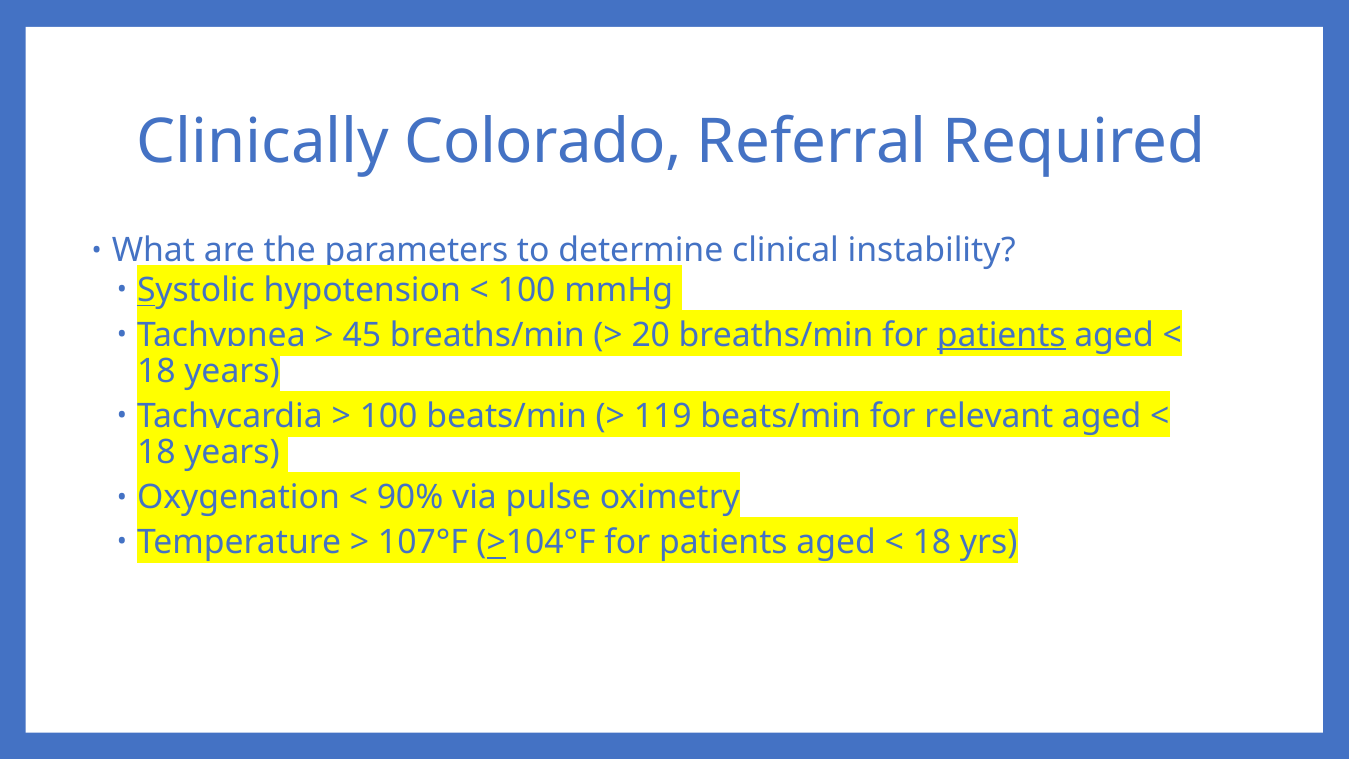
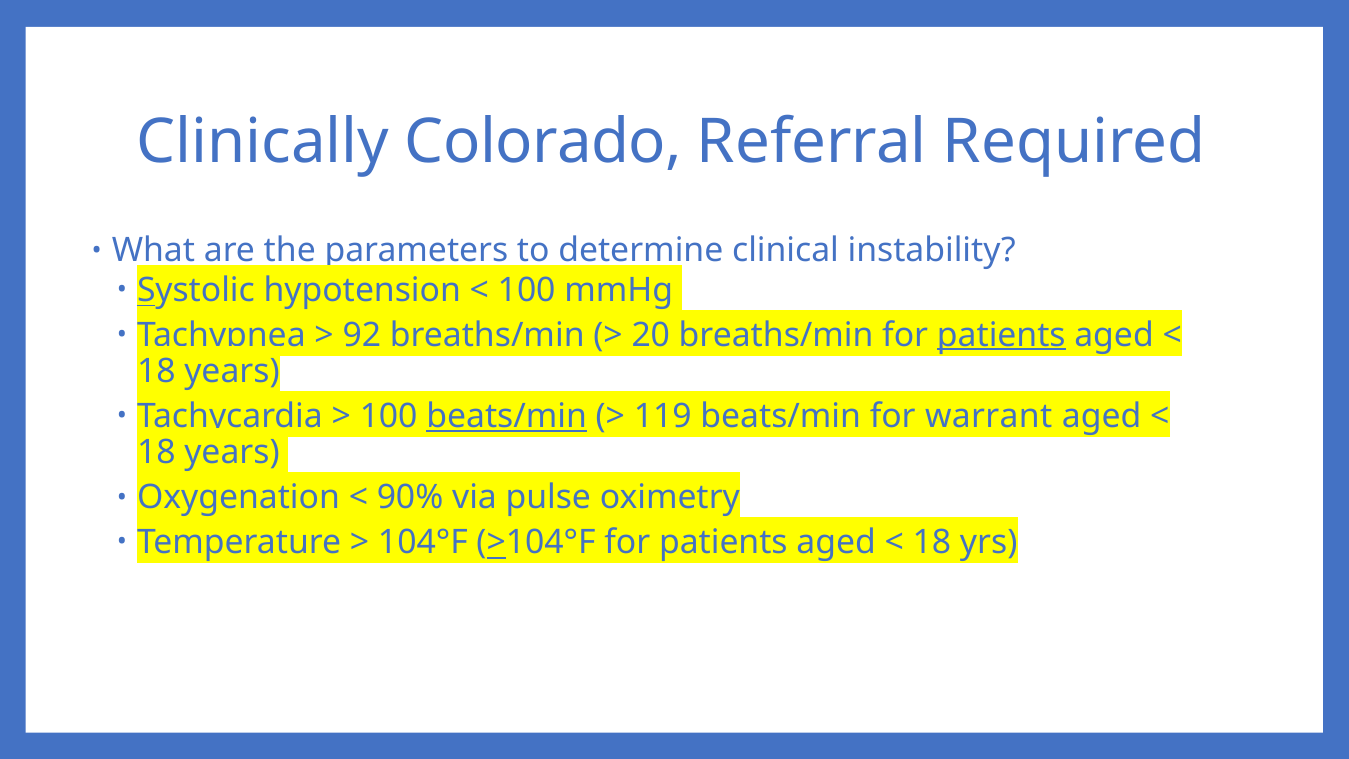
45: 45 -> 92 (362, 335)
beats/min underline: none -> present (507, 416)
relevant: relevant -> warrant (989, 416)
107°F: 107°F -> 104°F (423, 542)
